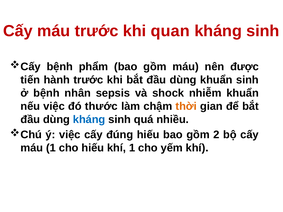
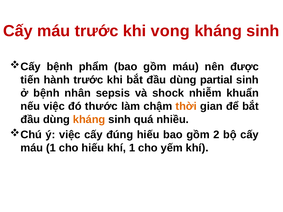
quan: quan -> vong (170, 31)
dùng khuẩn: khuẩn -> partial (216, 80)
kháng colour: blue -> orange (89, 120)
